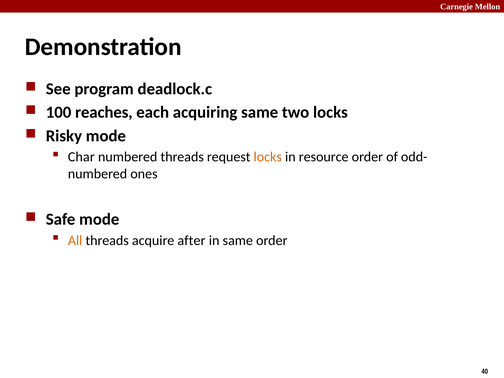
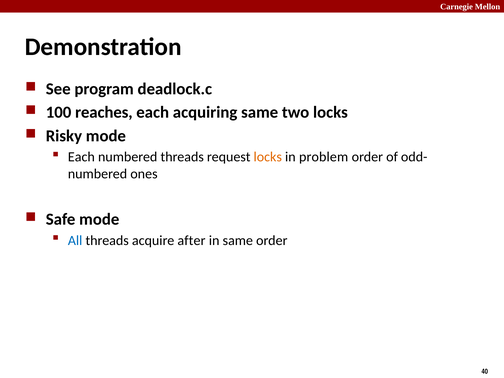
Char: Char -> Each (81, 157)
resource: resource -> problem (324, 157)
All colour: orange -> blue (75, 240)
